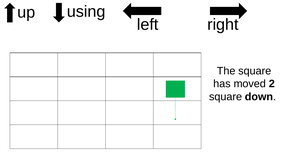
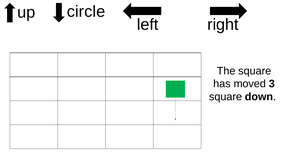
using: using -> circle (86, 12)
2: 2 -> 3 (272, 84)
